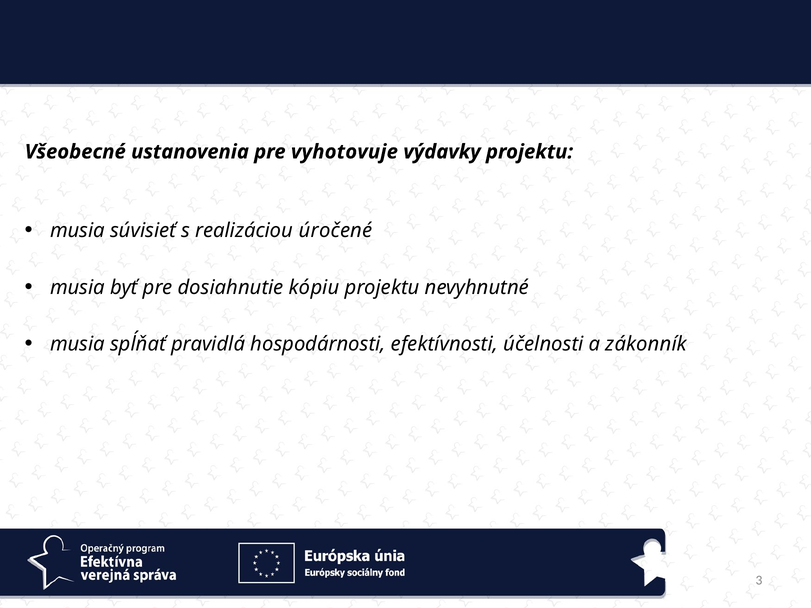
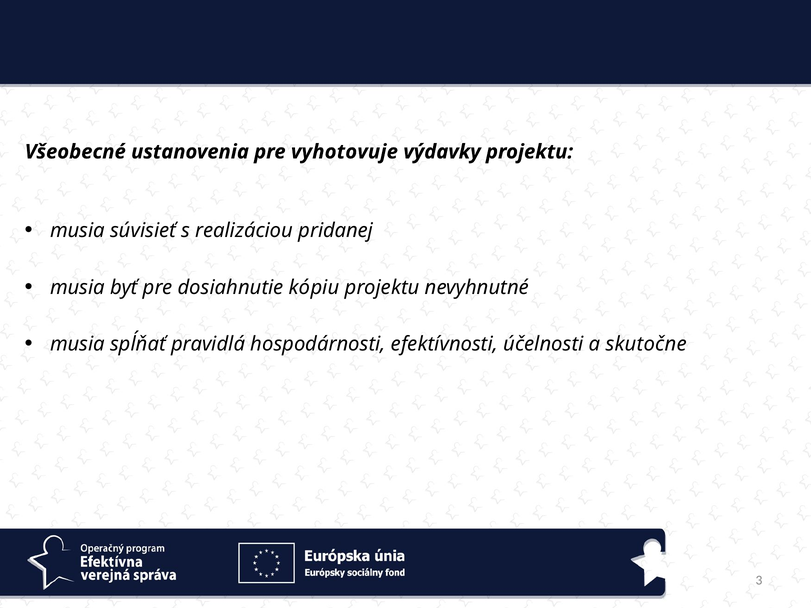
úročené: úročené -> pridanej (336, 231)
zákonník: zákonník -> skutočne (646, 344)
